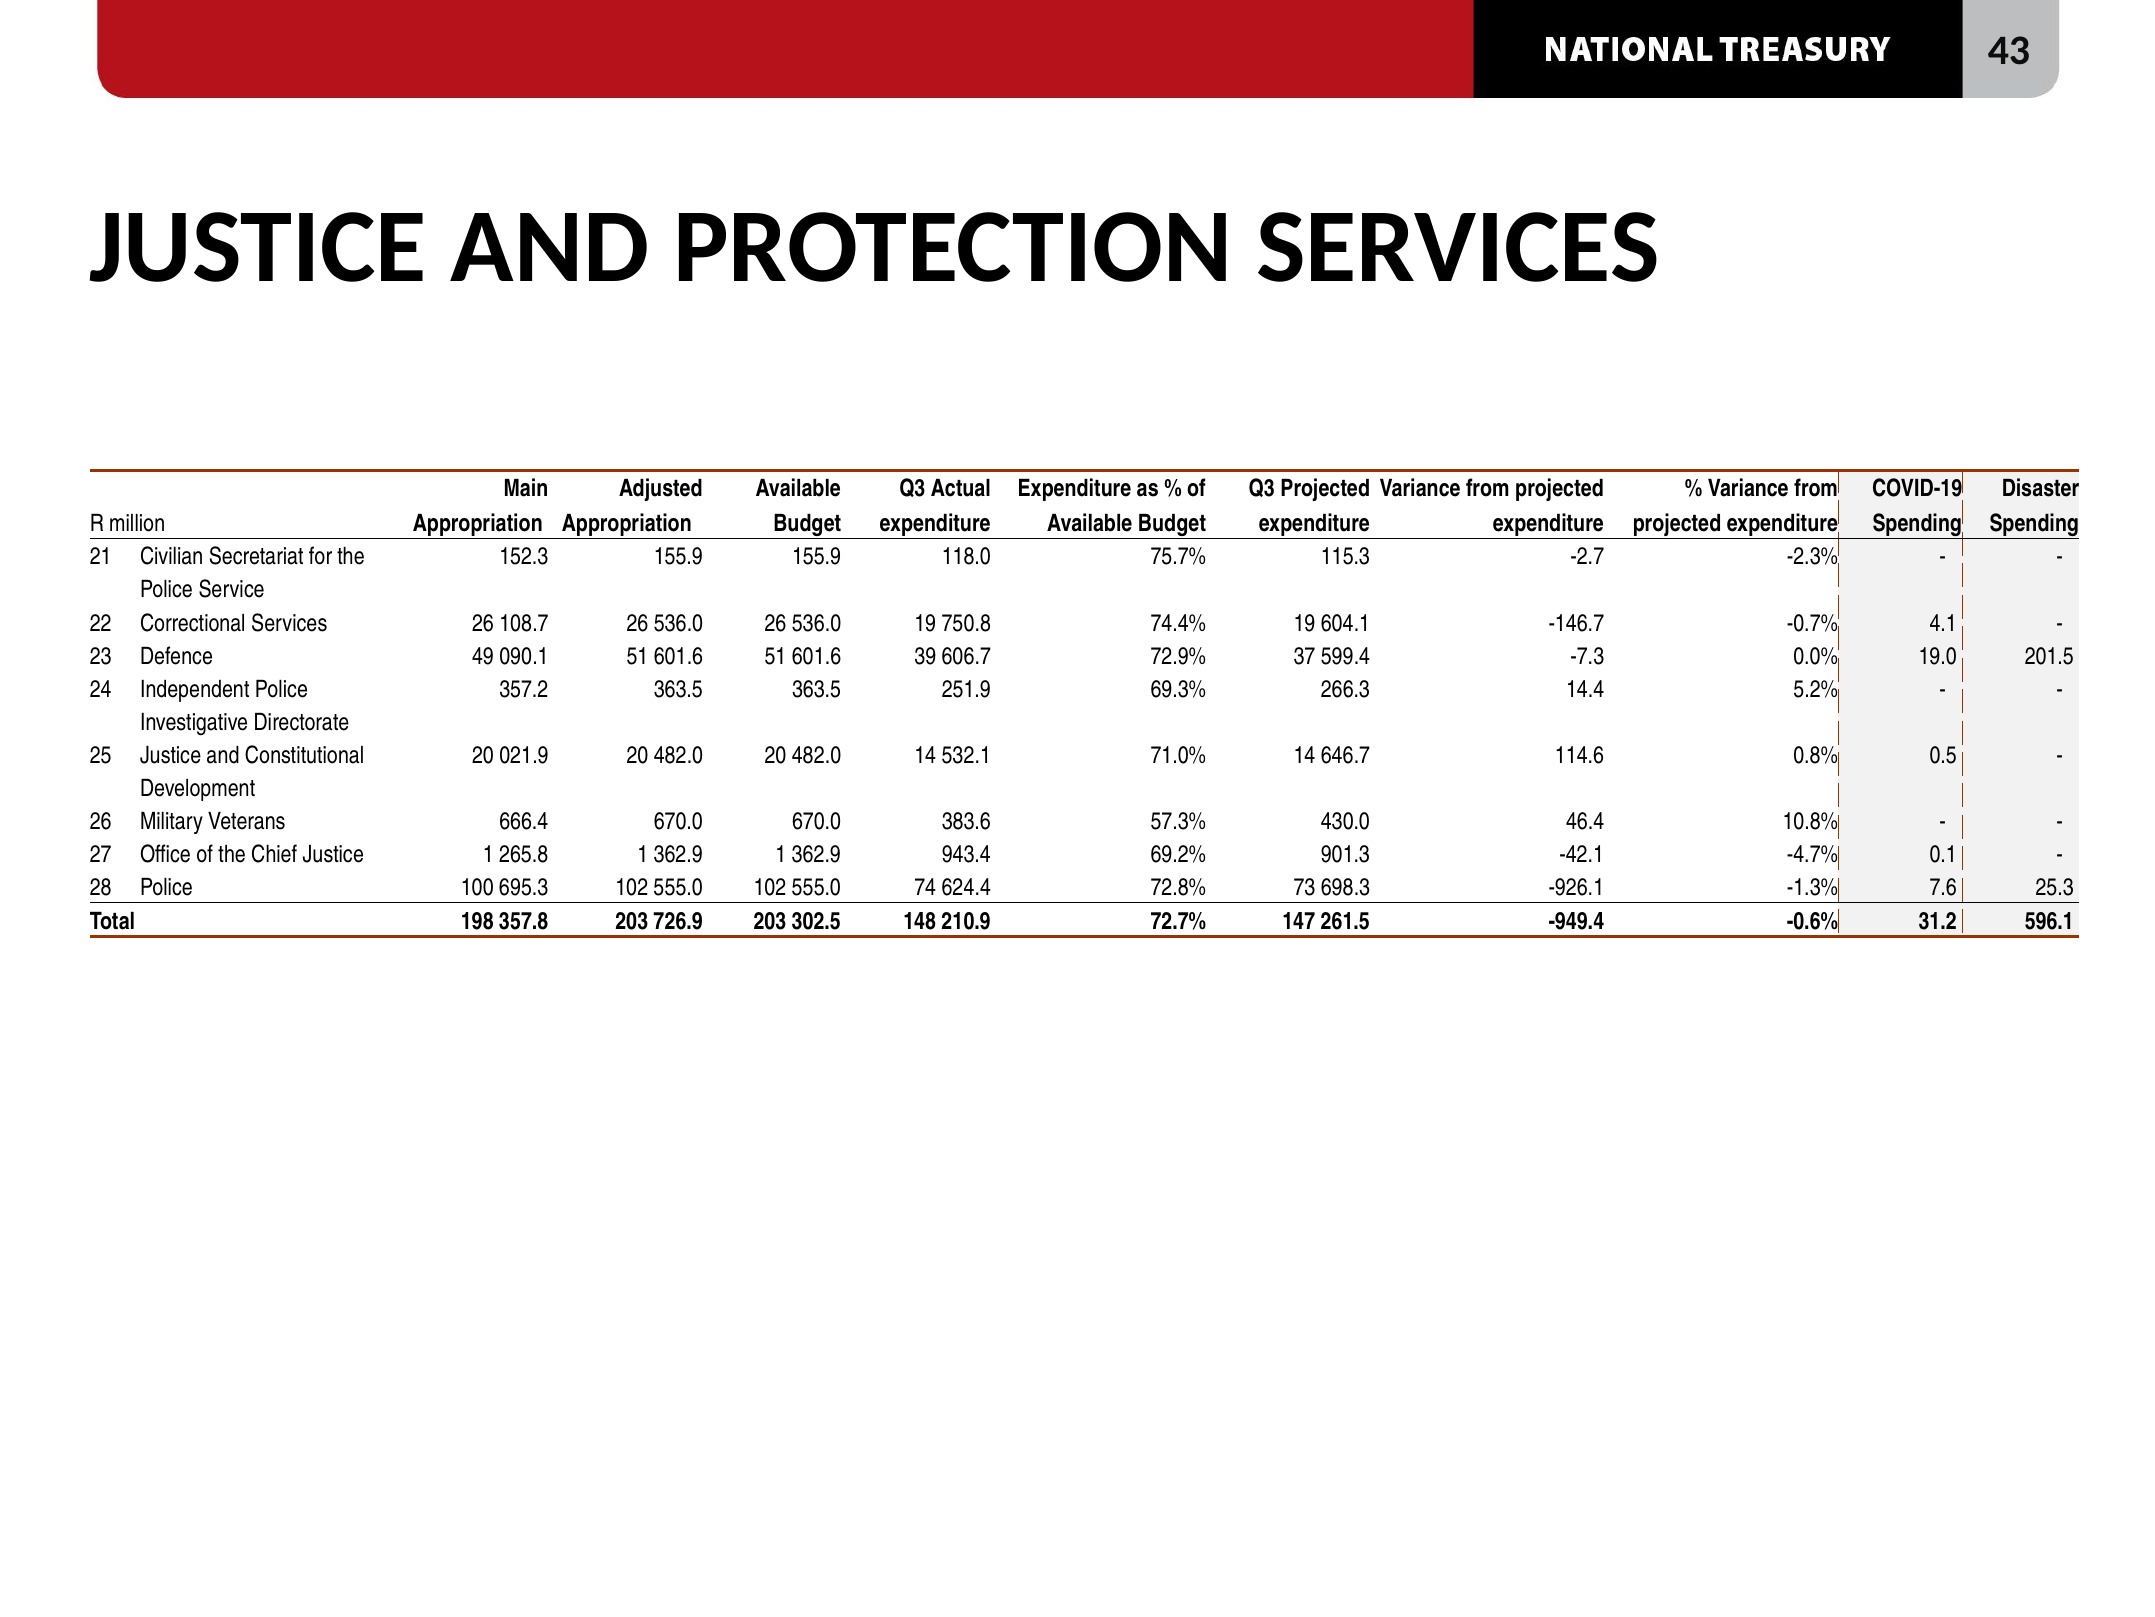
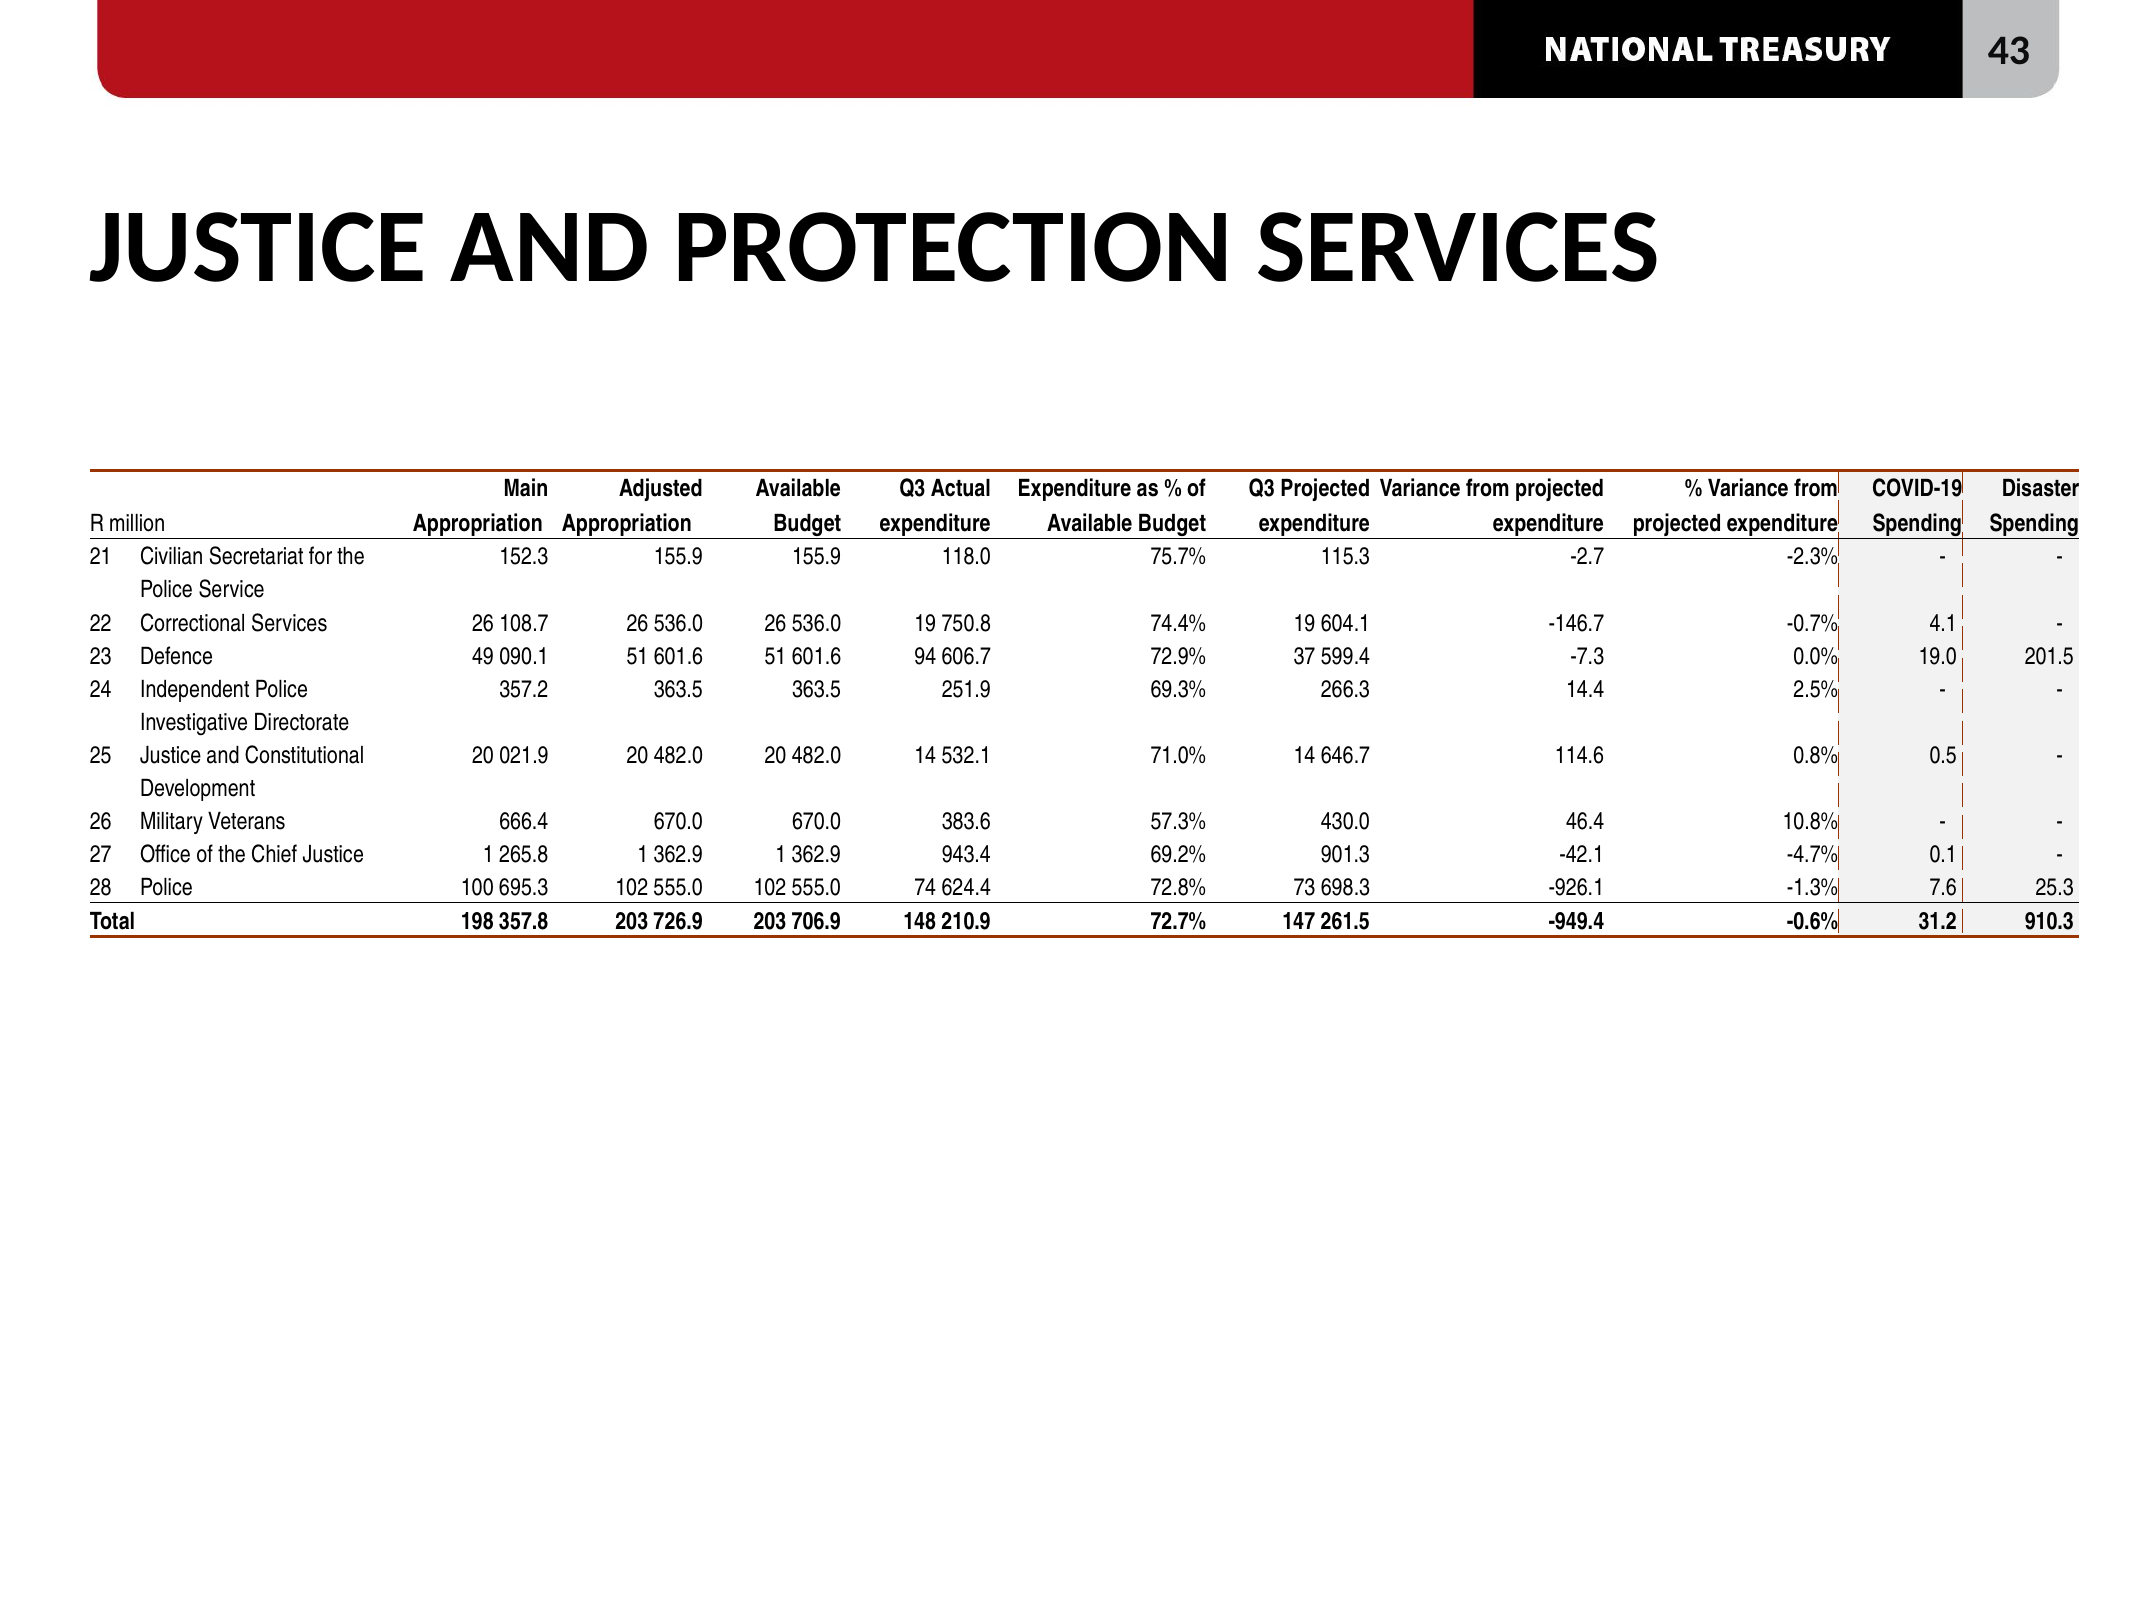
39: 39 -> 94 (925, 656)
5.2%: 5.2% -> 2.5% (1816, 689)
302.5: 302.5 -> 706.9 (816, 921)
596.1: 596.1 -> 910.3 (2049, 921)
